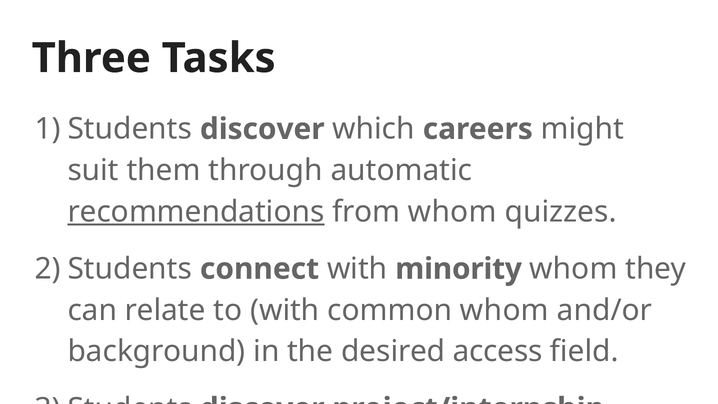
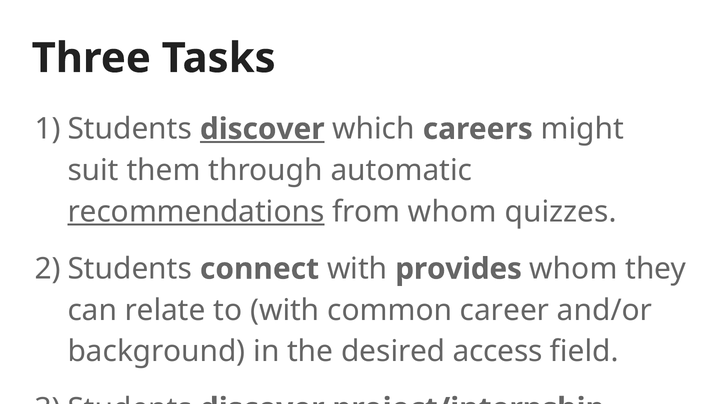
discover underline: none -> present (262, 129)
minority: minority -> provides (459, 269)
common whom: whom -> career (505, 310)
